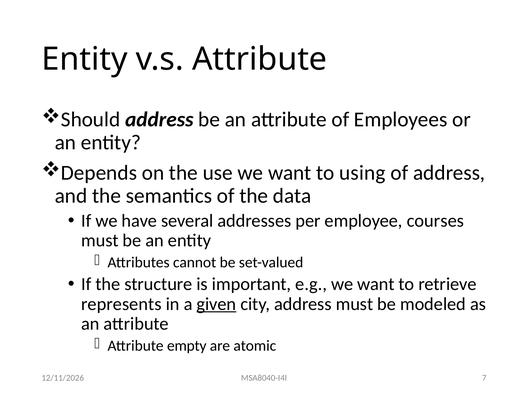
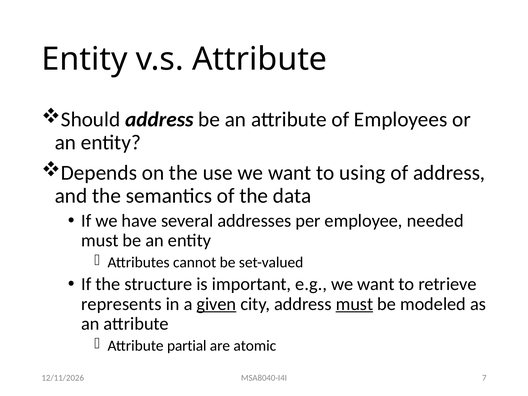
courses: courses -> needed (435, 221)
must underline: none -> present (354, 304)
empty: empty -> partial (187, 346)
